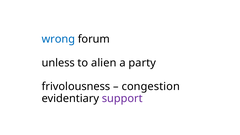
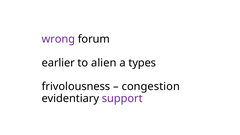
wrong colour: blue -> purple (58, 39)
unless: unless -> earlier (58, 63)
party: party -> types (142, 63)
